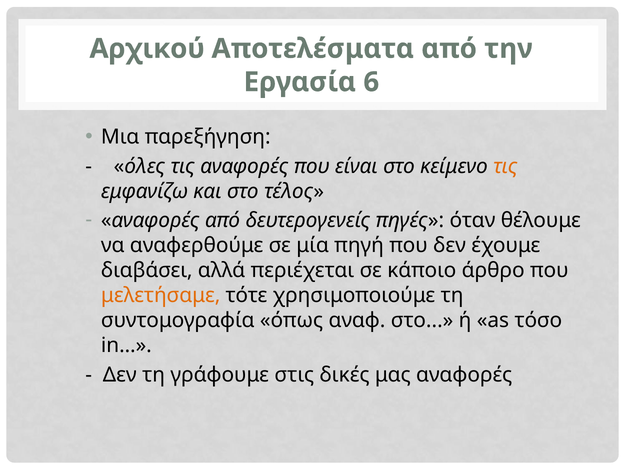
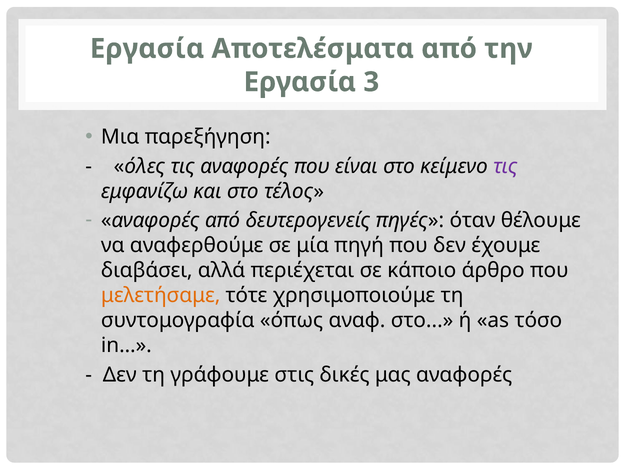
Αρχικού: Αρχικού -> Εργασία (147, 49)
6: 6 -> 3 (371, 82)
τις colour: orange -> purple (505, 166)
